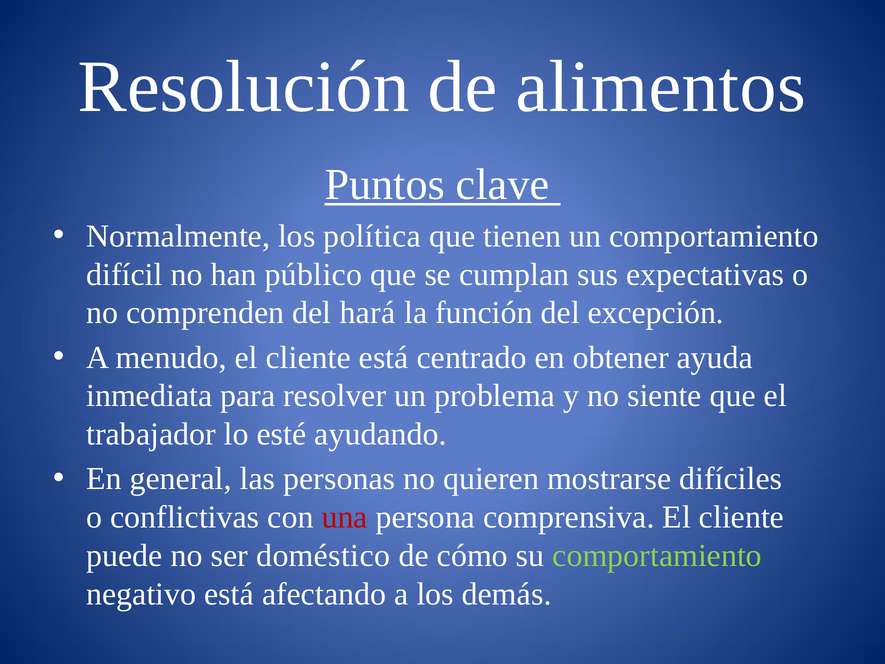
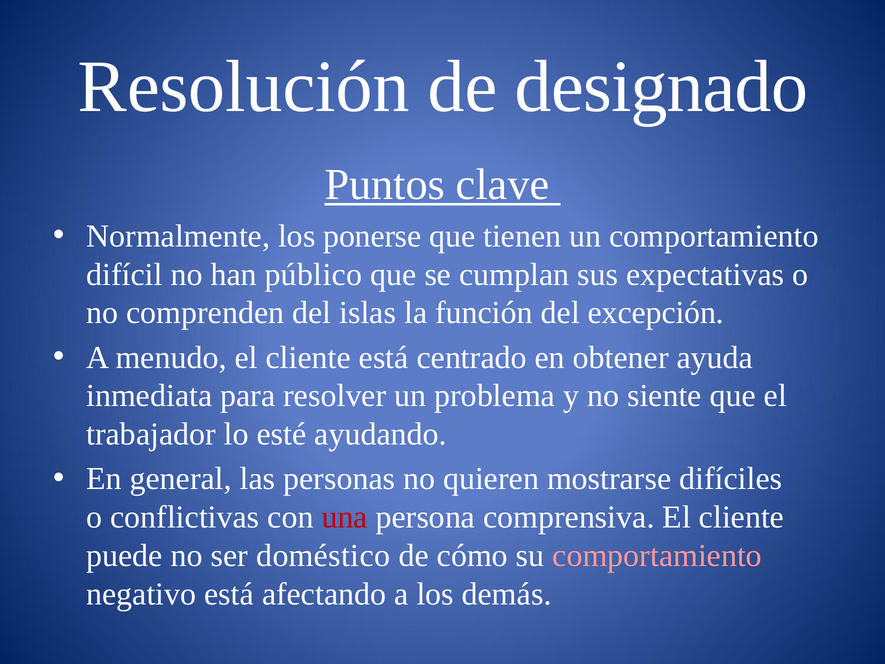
alimentos: alimentos -> designado (661, 87)
política: política -> ponerse (372, 236)
hará: hará -> islas (368, 313)
comportamiento colour: light green -> pink (657, 555)
